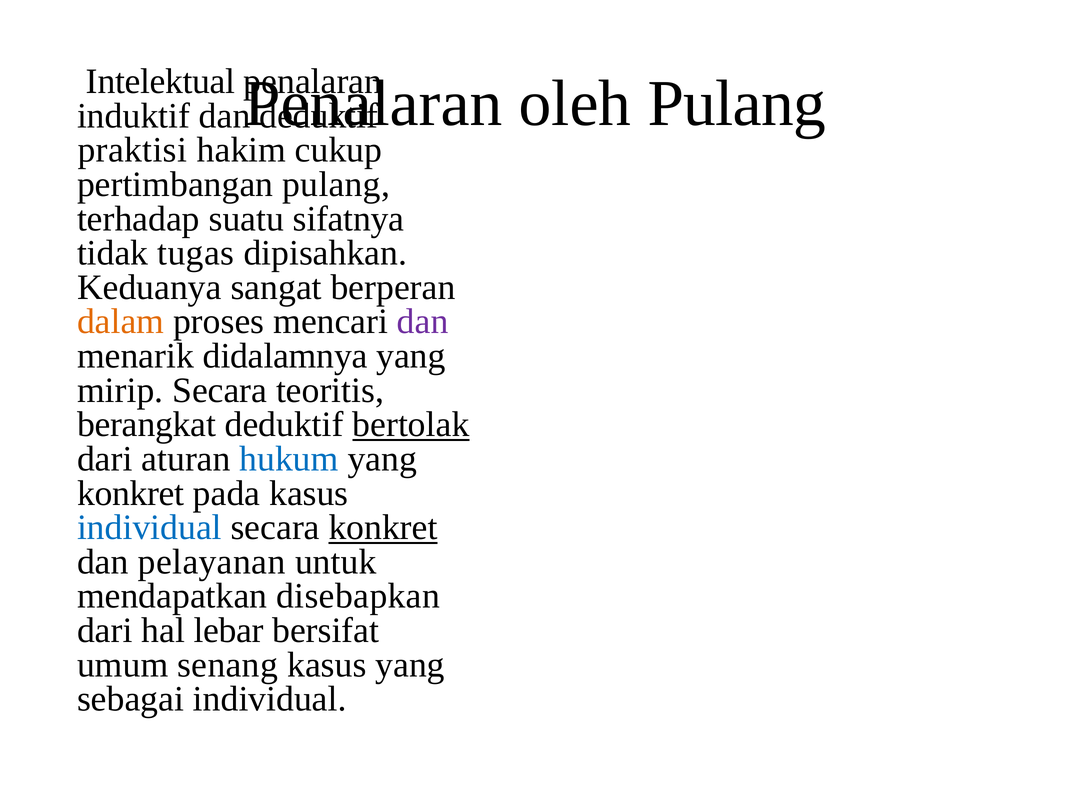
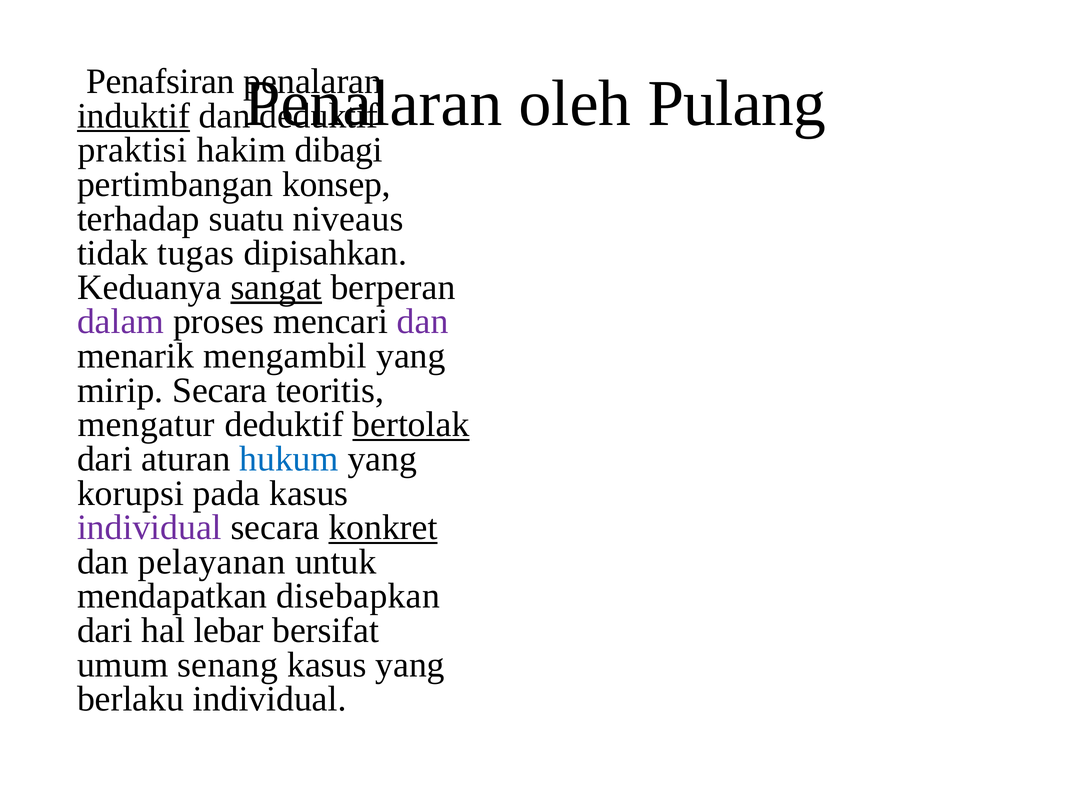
Intelektual: Intelektual -> Penafsiran (160, 81)
induktif underline: none -> present (134, 116)
cukup: cukup -> dibagi (339, 150)
pertimbangan pulang: pulang -> konsep (336, 184)
sifatnya: sifatnya -> niveaus (348, 219)
sangat underline: none -> present (276, 287)
dalam colour: orange -> purple (121, 321)
didalamnya: didalamnya -> mengambil (285, 356)
berangkat: berangkat -> mengatur (146, 424)
konkret: konkret -> korupsi (131, 493)
individual colour: blue -> purple (149, 527)
sebagai: sebagai -> berlaku (131, 698)
